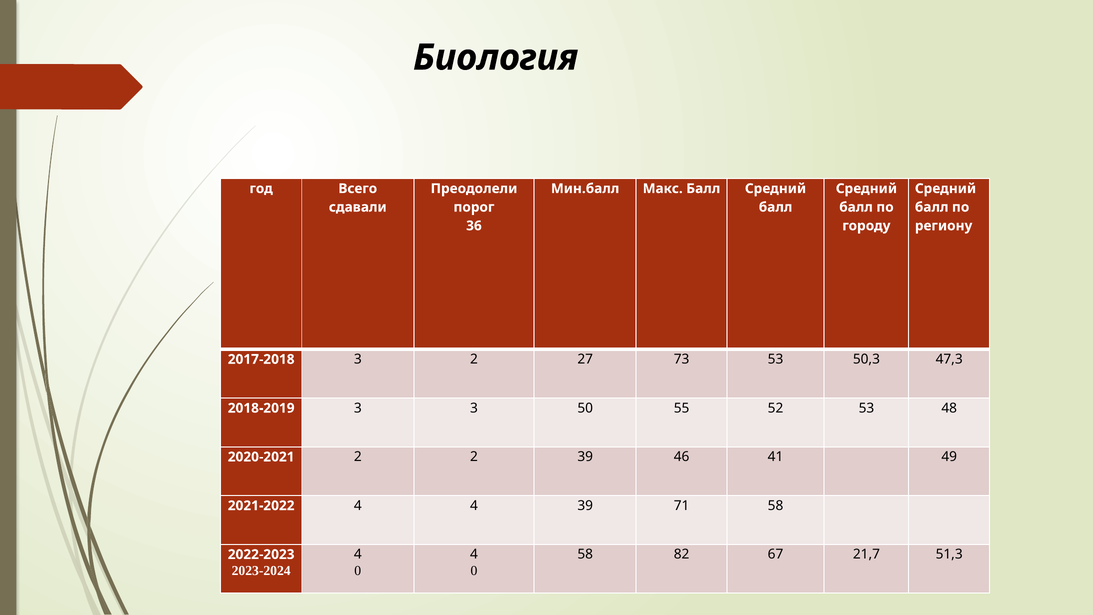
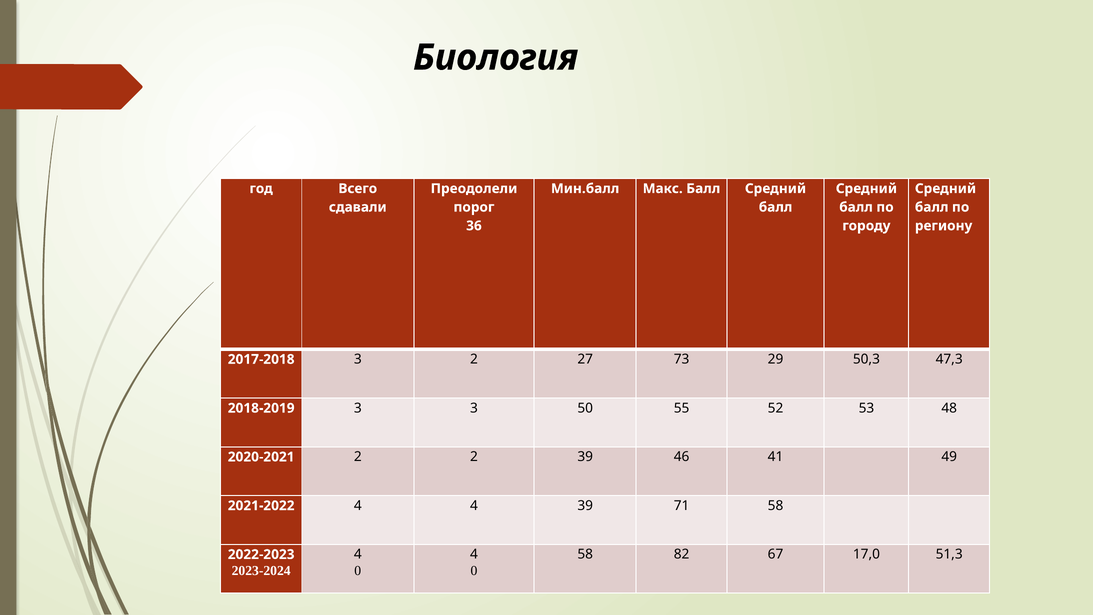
73 53: 53 -> 29 (776, 359)
21,7: 21,7 -> 17,0 (866, 554)
